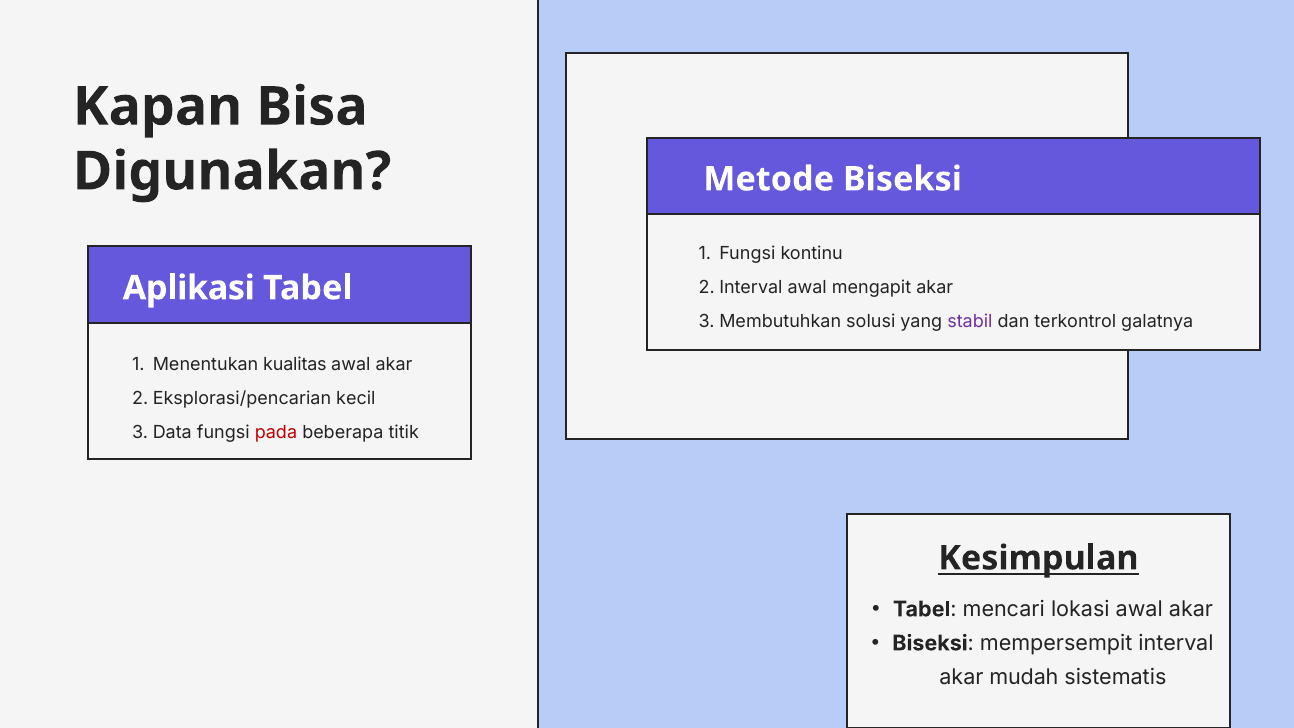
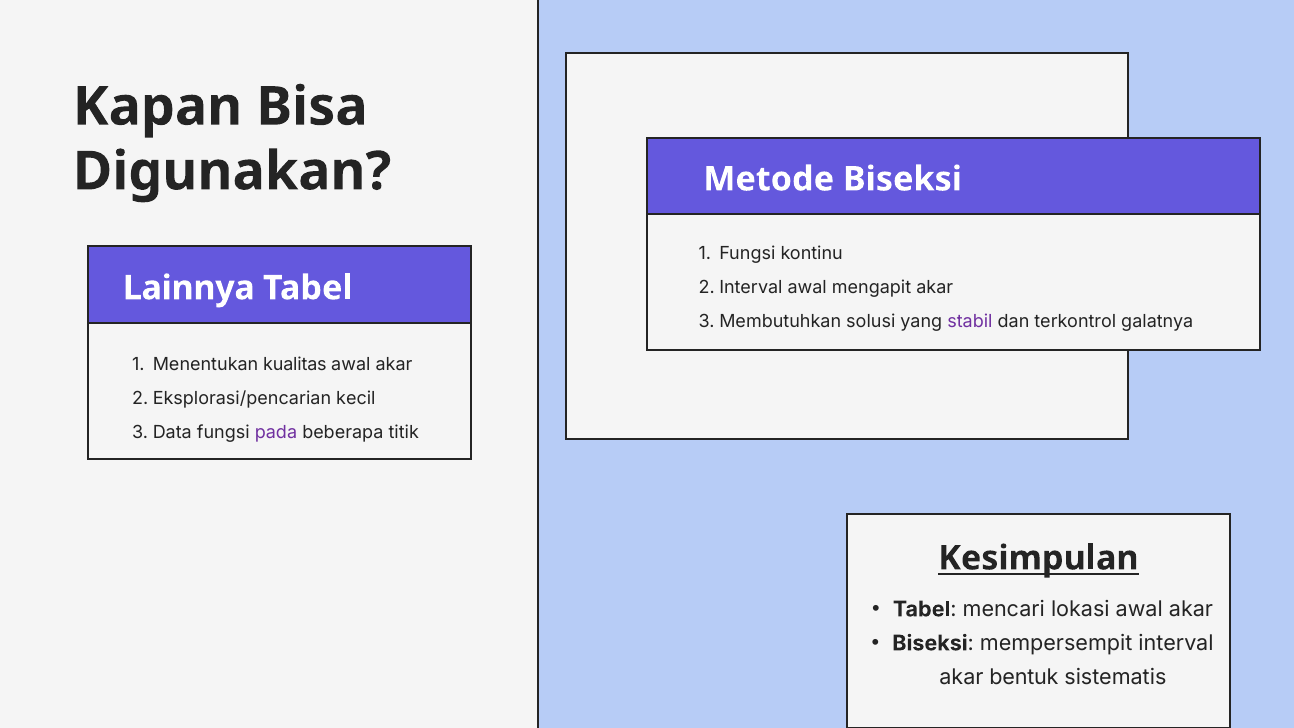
Aplikasi: Aplikasi -> Lainnya (189, 288)
pada colour: red -> purple (276, 432)
mudah: mudah -> bentuk (1024, 677)
